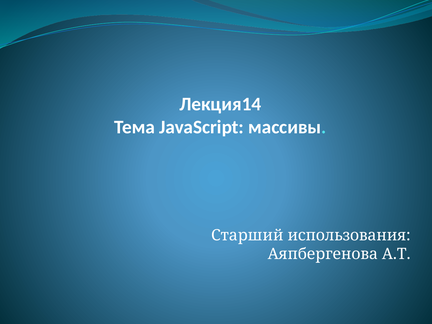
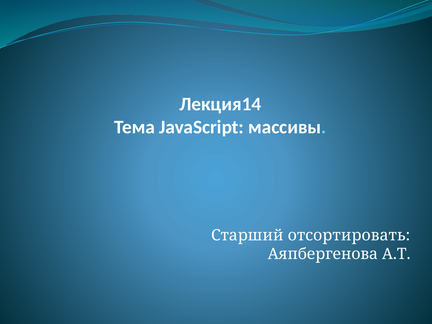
использования: использования -> отсортировать (349, 235)
